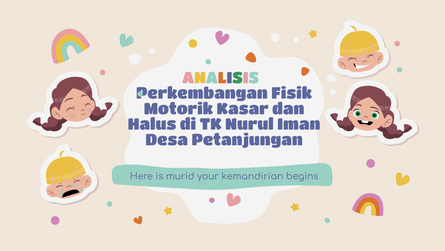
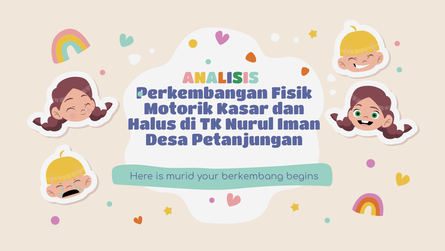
kemandirian: kemandirian -> berkembang (252, 176)
